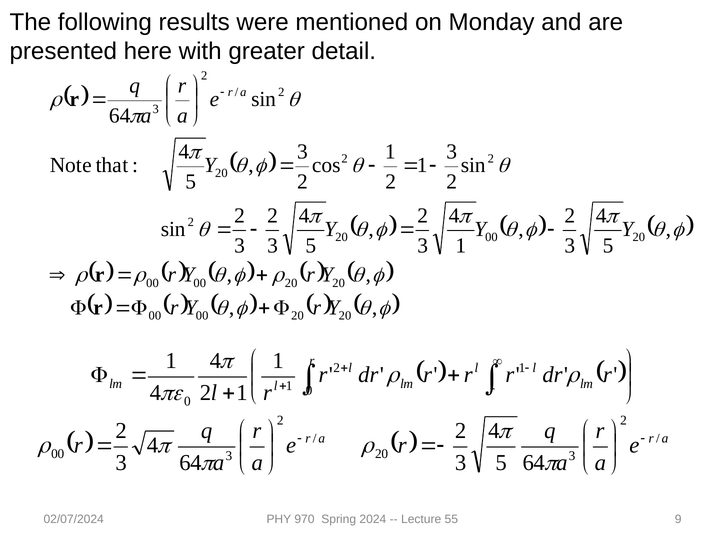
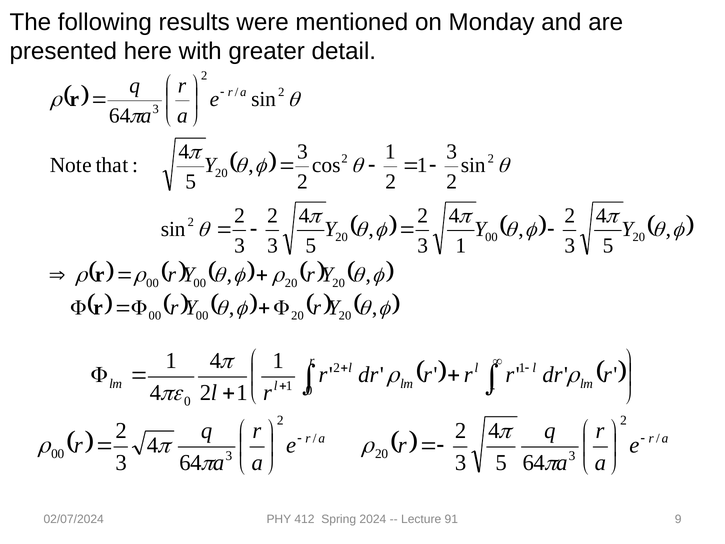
970: 970 -> 412 (304, 519)
55: 55 -> 91 (451, 519)
